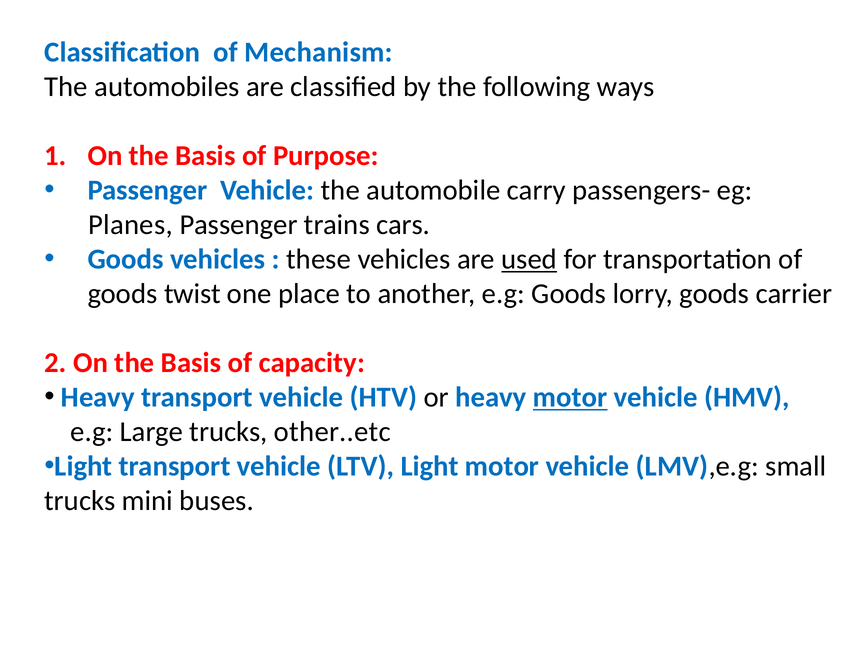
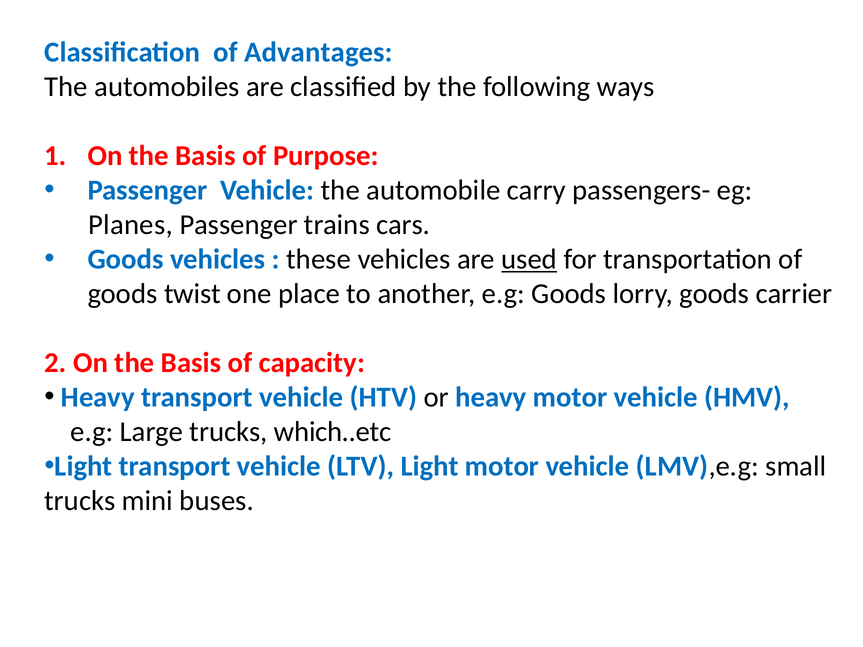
Mechanism: Mechanism -> Advantages (319, 52)
motor underline: present -> none (570, 397)
other..etc: other..etc -> which..etc (333, 432)
